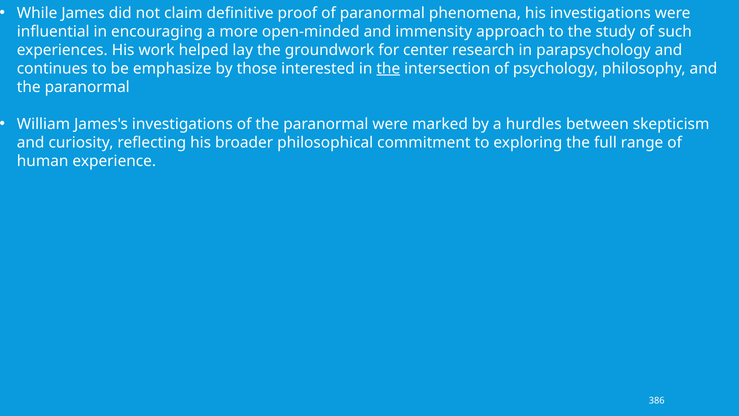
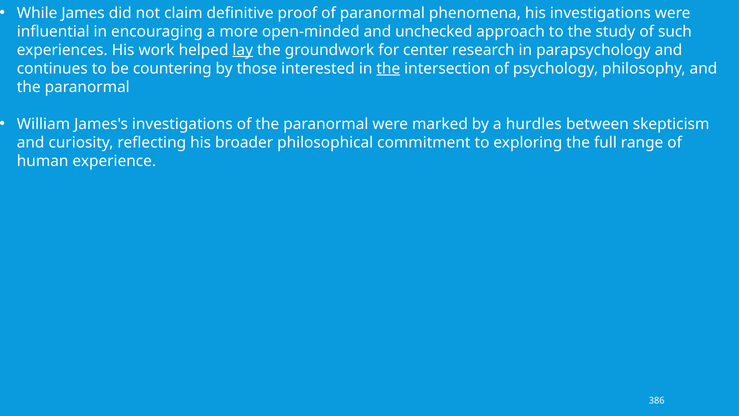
immensity: immensity -> unchecked (434, 32)
lay underline: none -> present (243, 50)
emphasize: emphasize -> countering (172, 68)
